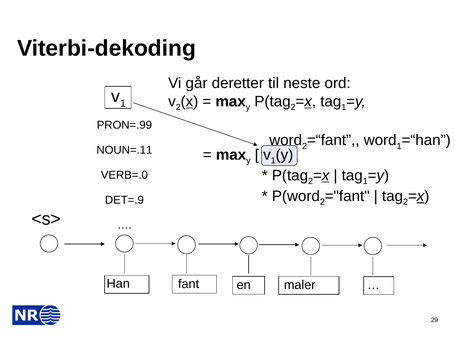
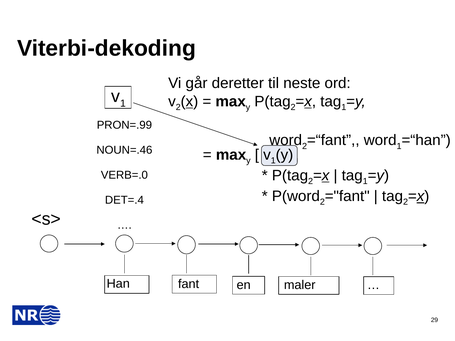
NOUN=.11: NOUN=.11 -> NOUN=.46 (124, 150)
DET=.9: DET=.9 -> DET=.4 (124, 200)
